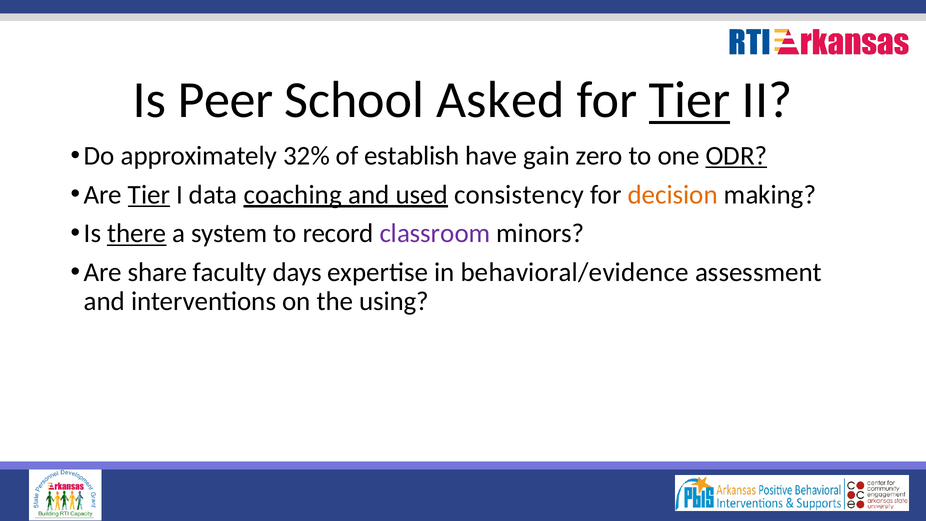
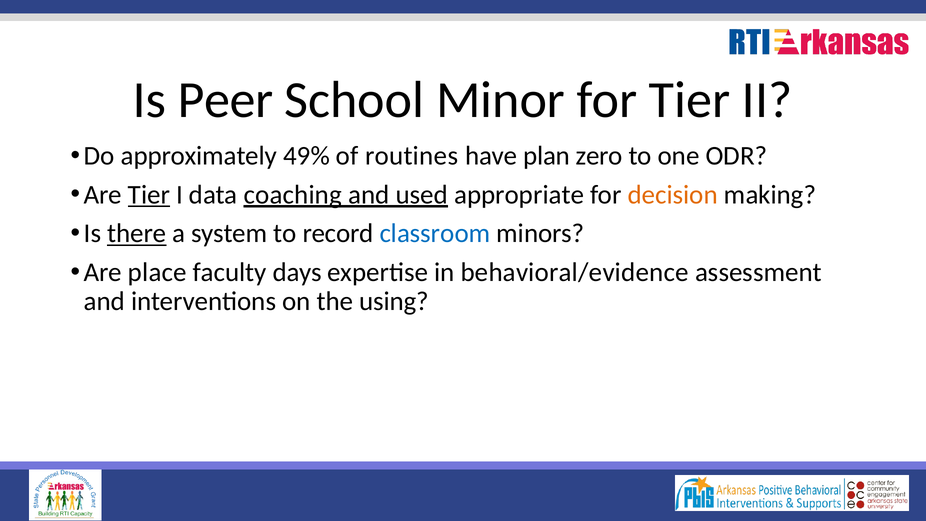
Asked: Asked -> Minor (501, 100)
Tier underline: present -> none (690, 100)
32%: 32% -> 49% (307, 156)
establish: establish -> routines (412, 156)
gain: gain -> plan (547, 156)
ODR underline: present -> none (736, 156)
consistency: consistency -> appropriate (519, 195)
classroom colour: purple -> blue (435, 233)
share: share -> place (157, 272)
